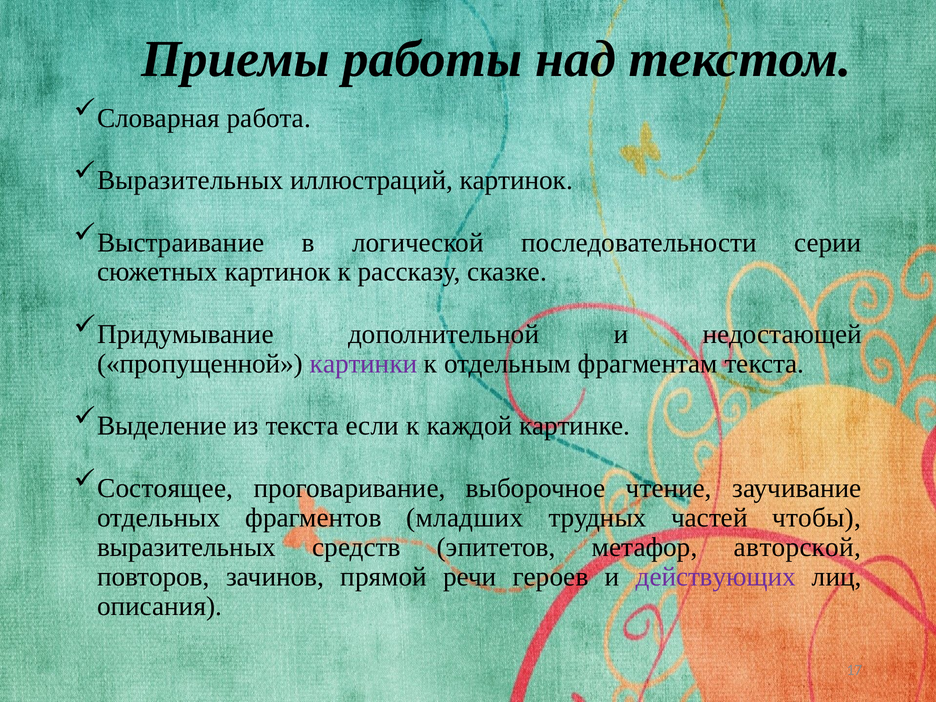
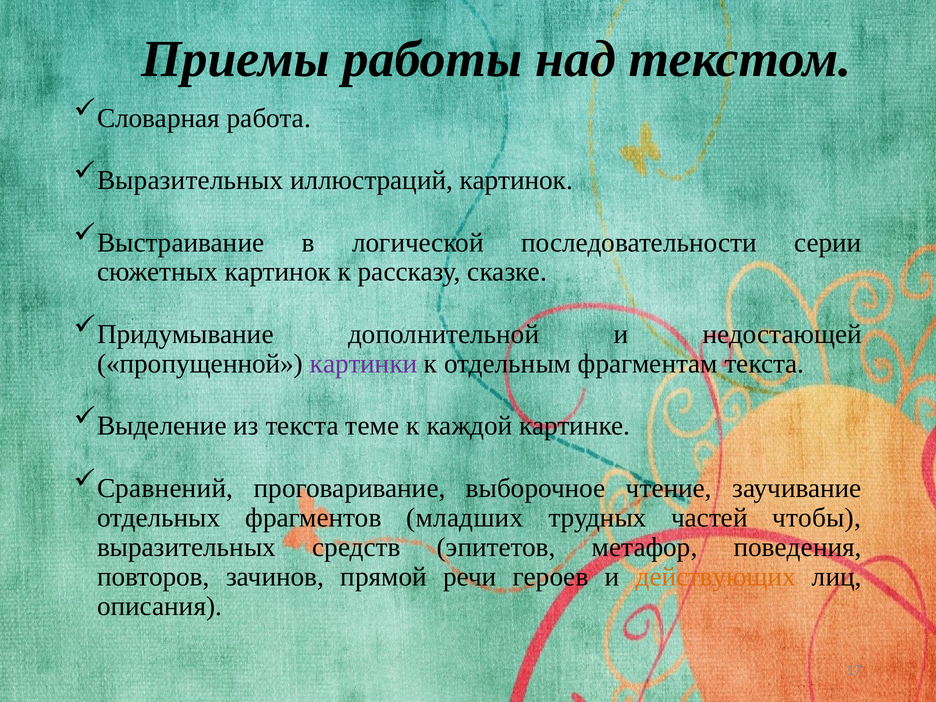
если: если -> теме (372, 426)
Состоящее: Состоящее -> Сравнений (165, 488)
авторской: авторской -> поведения (798, 547)
действующих colour: purple -> orange (716, 577)
